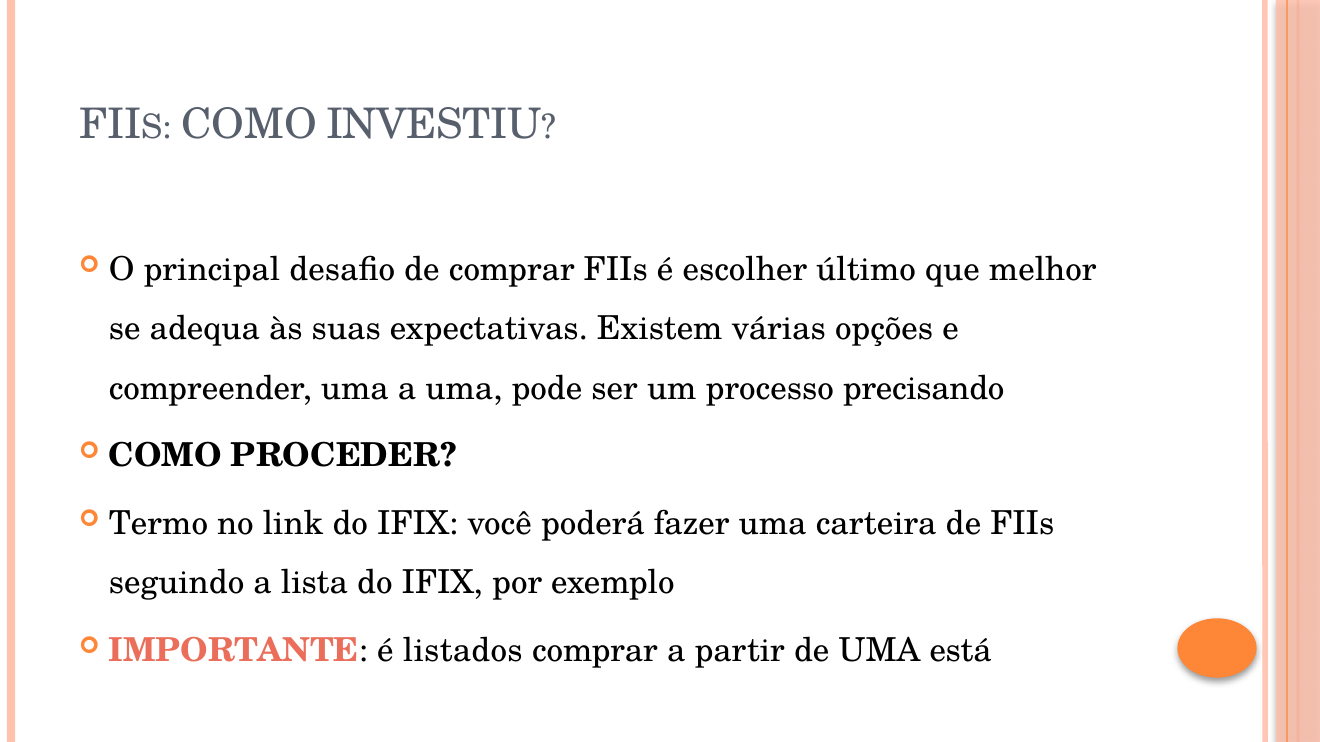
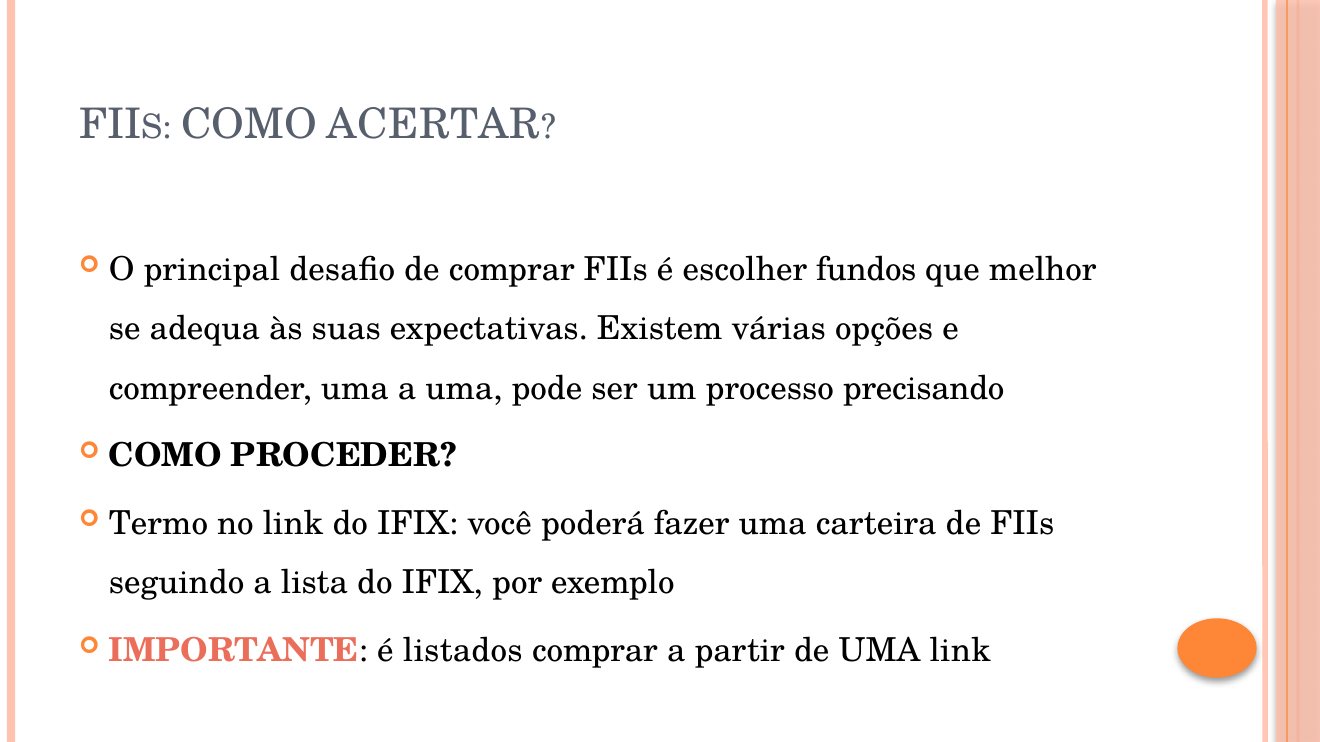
INVESTIU: INVESTIU -> ACERTAR (433, 124)
último: último -> fundos (866, 270)
UMA está: está -> link (960, 651)
